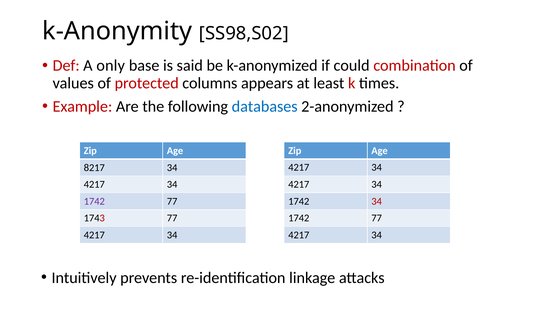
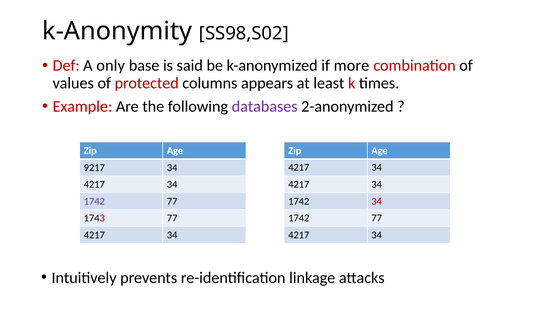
could: could -> more (351, 66)
databases colour: blue -> purple (265, 106)
8217: 8217 -> 9217 (94, 167)
